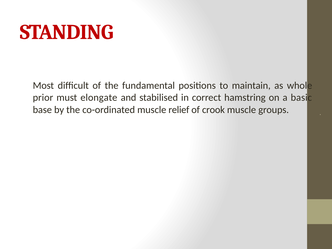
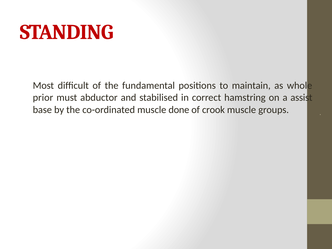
elongate: elongate -> abductor (99, 98)
basic: basic -> assist (301, 98)
relief: relief -> done (179, 110)
